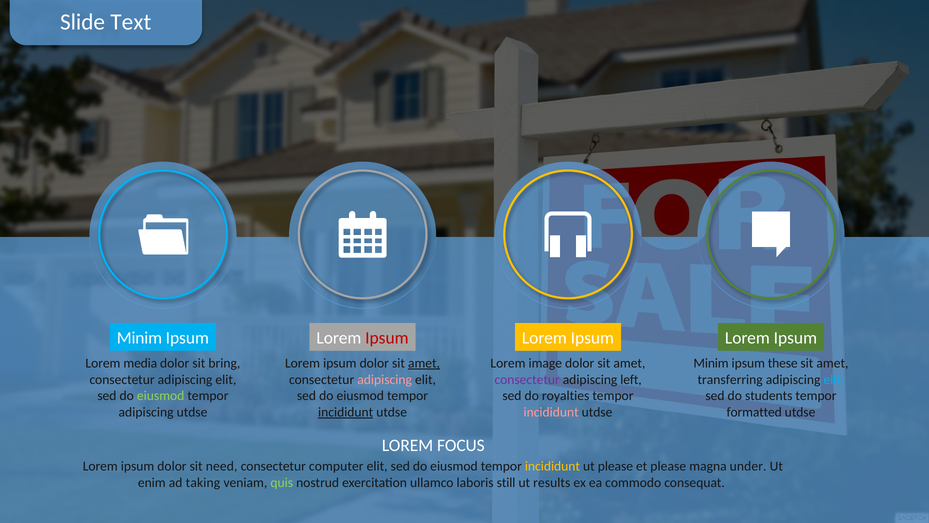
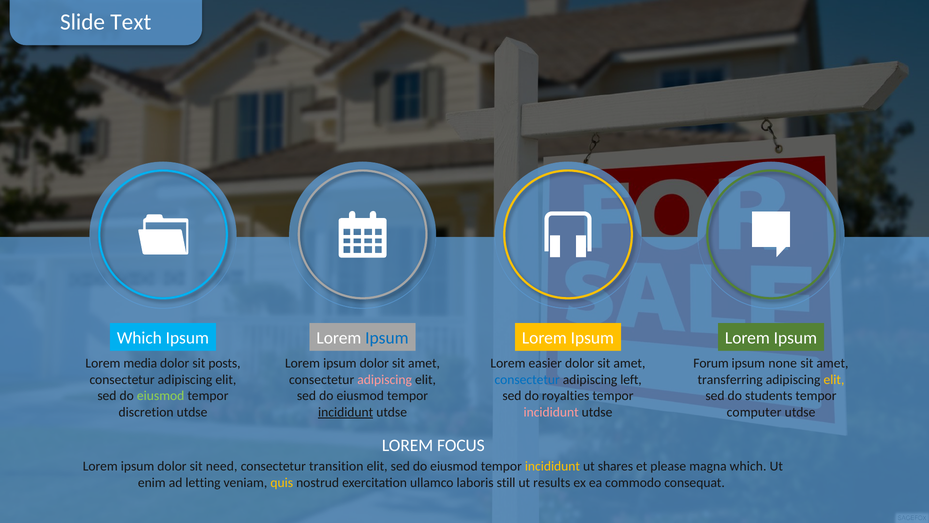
Minim: Minim -> Which (139, 338)
Ipsum colour: red -> blue (387, 338)
bring: bring -> posts (224, 363)
amet underline: present -> none (424, 363)
image: image -> easier (545, 363)
Minim: Minim -> Forum (711, 363)
these: these -> none (783, 363)
consectetur colour: purple -> blue (527, 379)
elit colour: light blue -> yellow (834, 379)
adipiscing: adipiscing -> discretion (146, 412)
formatted: formatted -> computer (754, 412)
computer: computer -> transition (336, 466)
ut please: please -> shares (615, 466)
magna under: under -> which (748, 466)
taking: taking -> letting (203, 482)
quis colour: light green -> yellow (282, 482)
